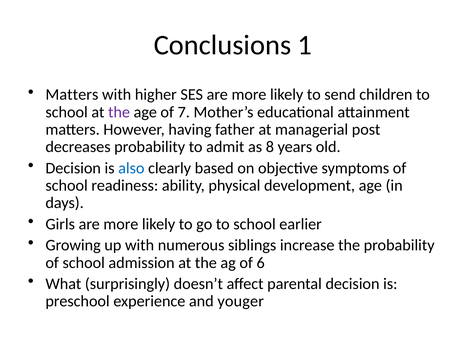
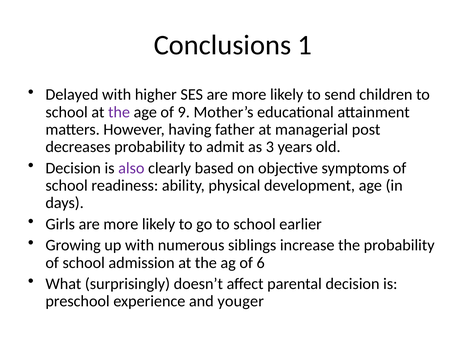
Matters: Matters -> Delayed (72, 95)
7: 7 -> 9 (184, 112)
8: 8 -> 3 (270, 147)
also colour: blue -> purple (131, 168)
